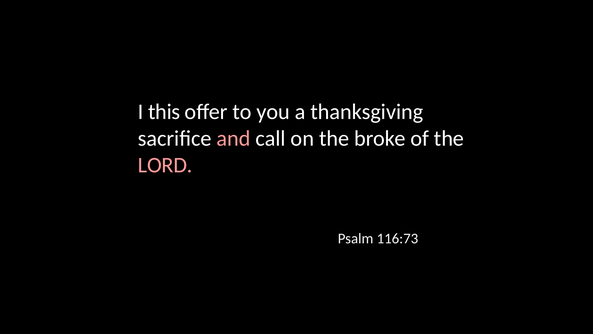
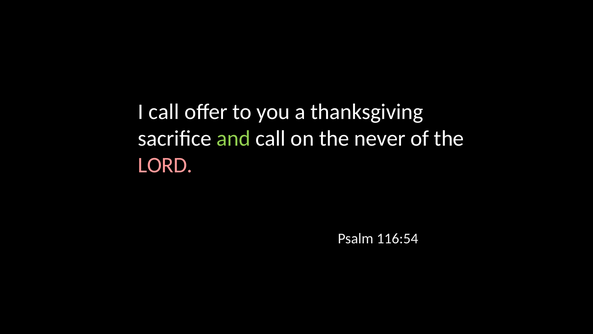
I this: this -> call (164, 112)
and colour: pink -> light green (234, 138)
broke: broke -> never (380, 138)
116:73: 116:73 -> 116:54 (397, 238)
